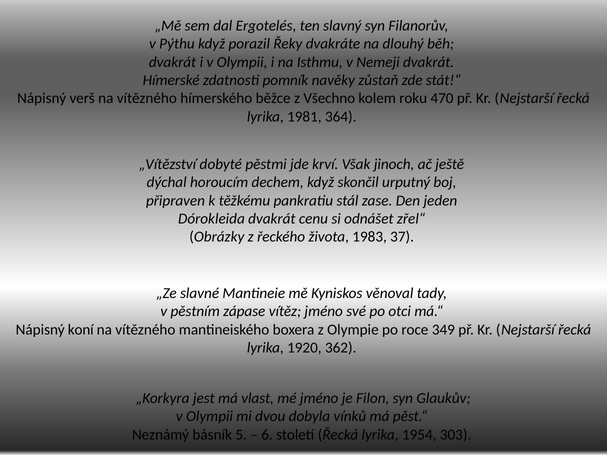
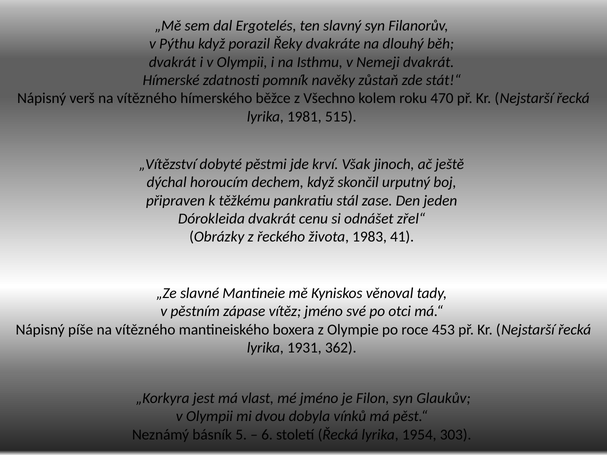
364: 364 -> 515 (341, 117)
37: 37 -> 41 (402, 237)
koní: koní -> píše (81, 330)
349: 349 -> 453 (443, 330)
1920: 1920 -> 1931 (304, 348)
